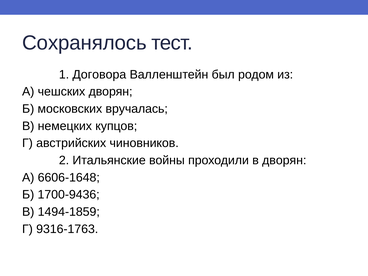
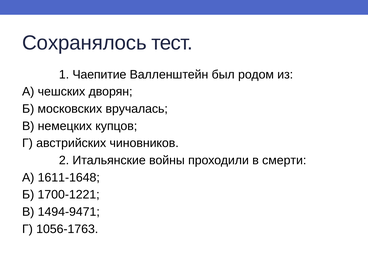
Договора: Договора -> Чаепитие (99, 74)
в дворян: дворян -> смерти (284, 160)
6606-1648: 6606-1648 -> 1611-1648 (69, 177)
1700-9436: 1700-9436 -> 1700-1221 (69, 195)
1494-1859: 1494-1859 -> 1494-9471 (69, 212)
9316-1763: 9316-1763 -> 1056-1763 (67, 229)
